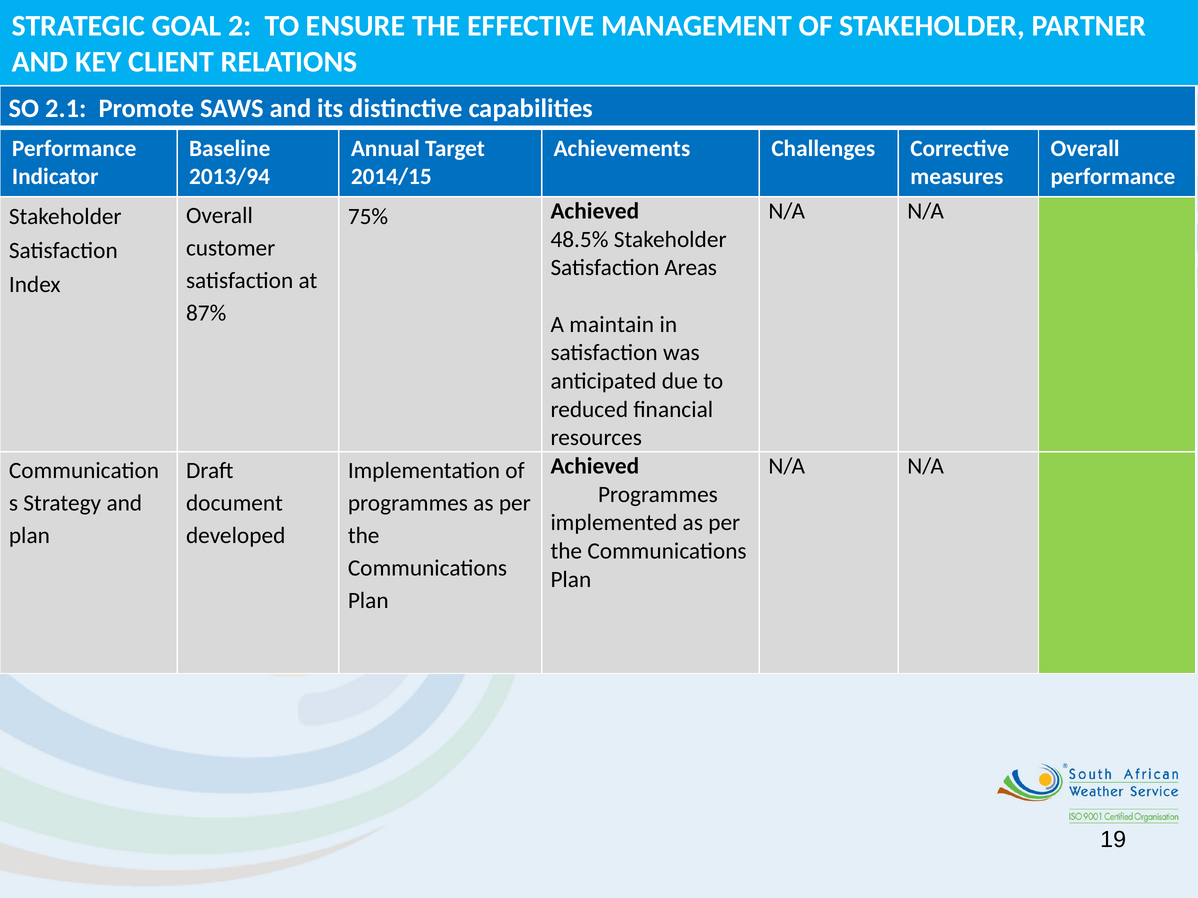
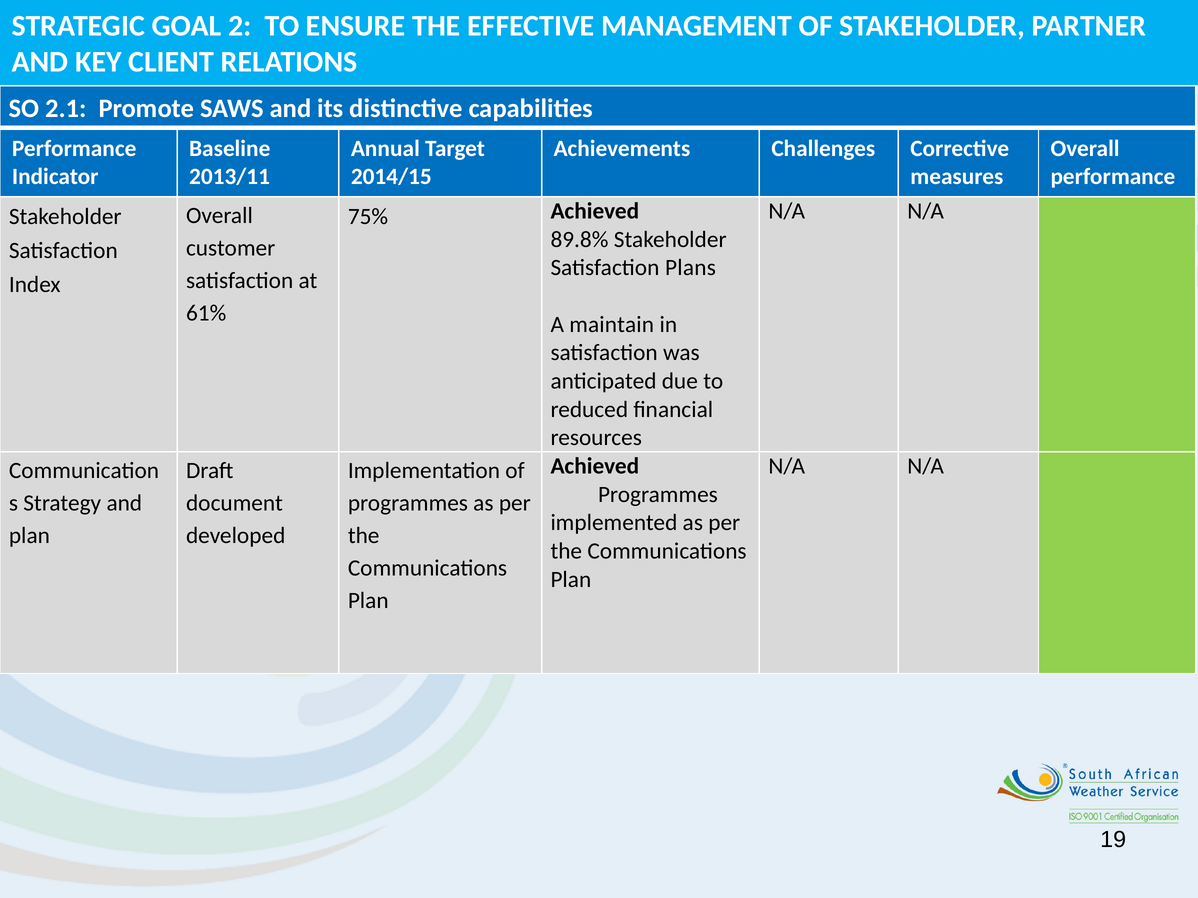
2013/94: 2013/94 -> 2013/11 (230, 177)
48.5%: 48.5% -> 89.8% (579, 240)
Areas: Areas -> Plans (690, 268)
87%: 87% -> 61% (206, 313)
